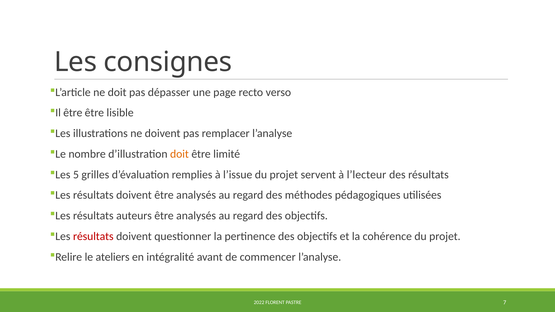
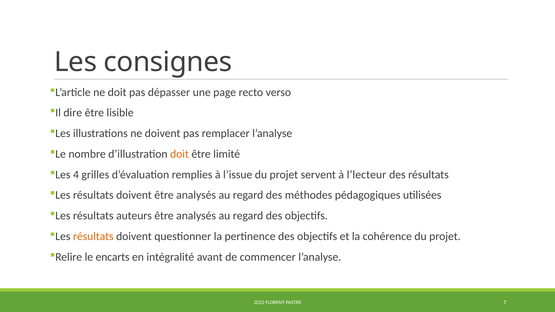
Il être: être -> dire (73, 113)
5: 5 -> 4 (76, 175)
résultats colour: red -> orange (93, 236)
ateliers: ateliers -> encarts (113, 257)
